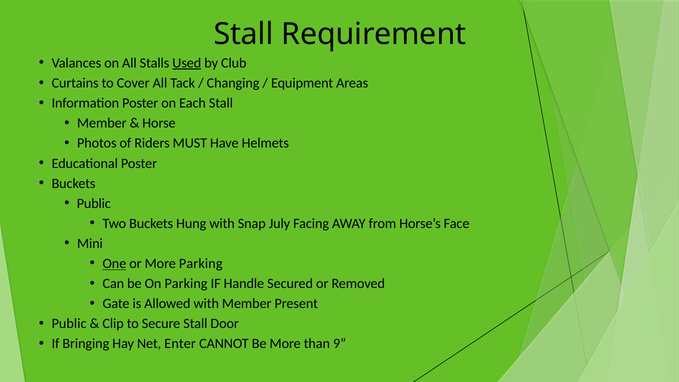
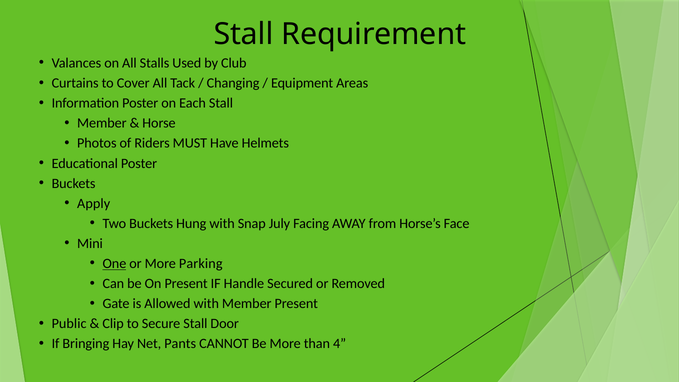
Used underline: present -> none (187, 63)
Public: Public -> Apply (94, 203)
On Parking: Parking -> Present (186, 284)
Enter: Enter -> Pants (180, 344)
9: 9 -> 4 (340, 344)
